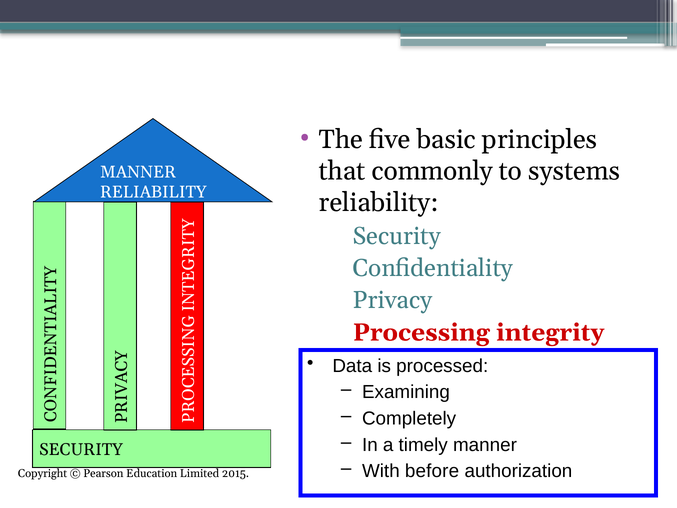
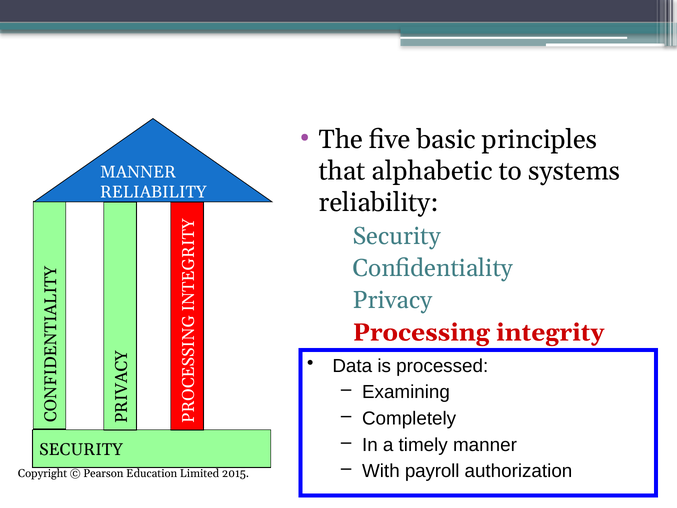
commonly: commonly -> alphabetic (432, 171)
before: before -> payroll (432, 471)
